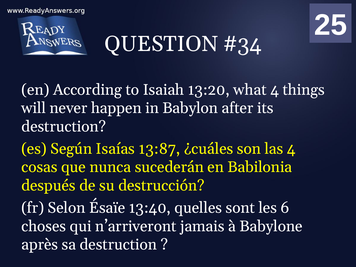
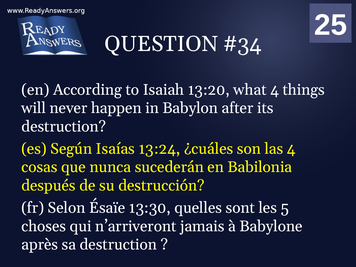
13:87: 13:87 -> 13:24 (159, 149)
13:40: 13:40 -> 13:30 (150, 208)
6: 6 -> 5 (285, 208)
